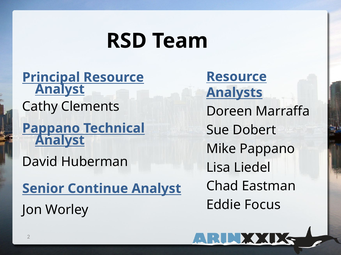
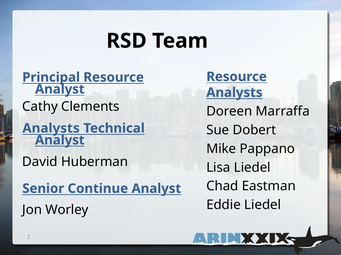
Pappano: Pappano -> Analysts (51, 129)
Eddie Focus: Focus -> Liedel (263, 205)
